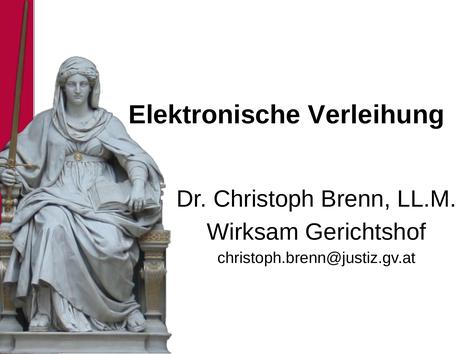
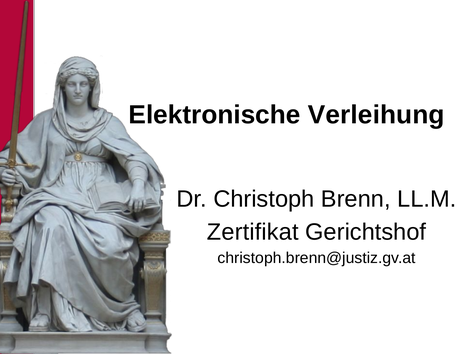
Wirksam: Wirksam -> Zertifikat (253, 232)
